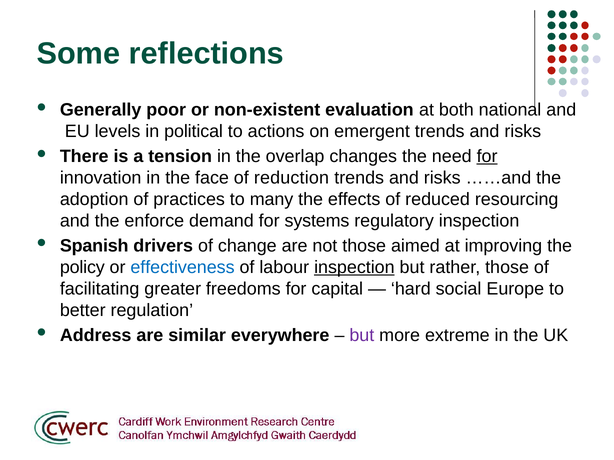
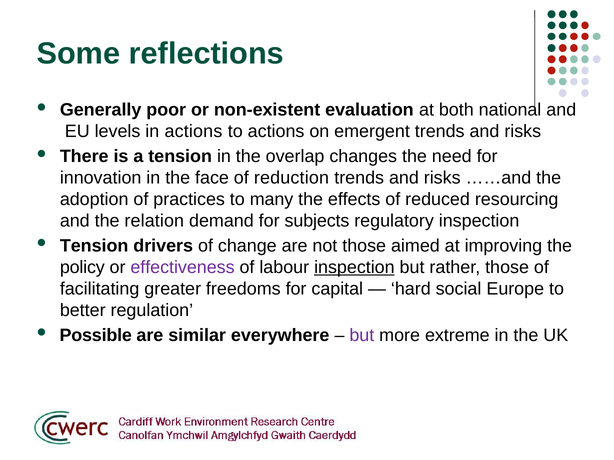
in political: political -> actions (193, 131)
for underline: present -> none (487, 156)
enforce: enforce -> relation (154, 221)
systems: systems -> subjects (317, 221)
Spanish: Spanish -> Tension (94, 246)
effectiveness colour: blue -> purple (183, 268)
Address: Address -> Possible (96, 336)
